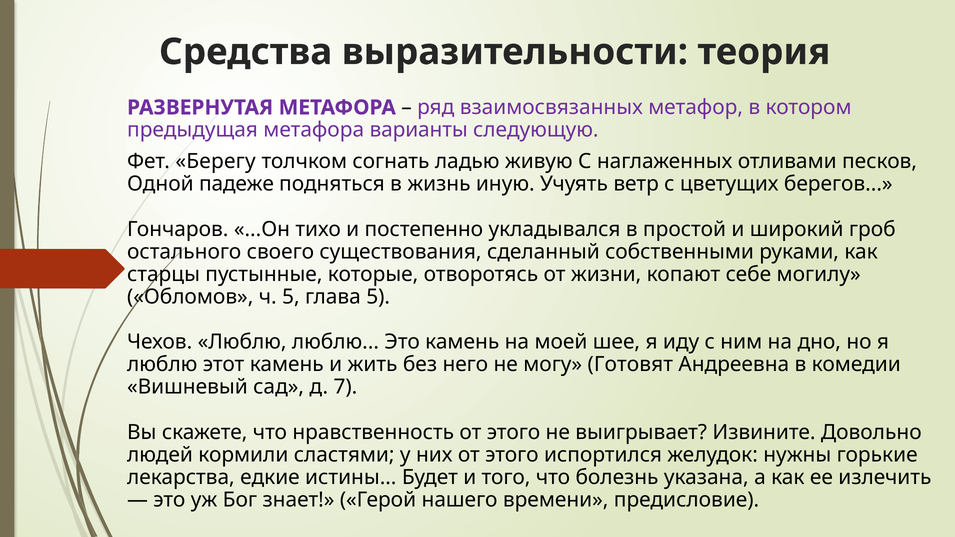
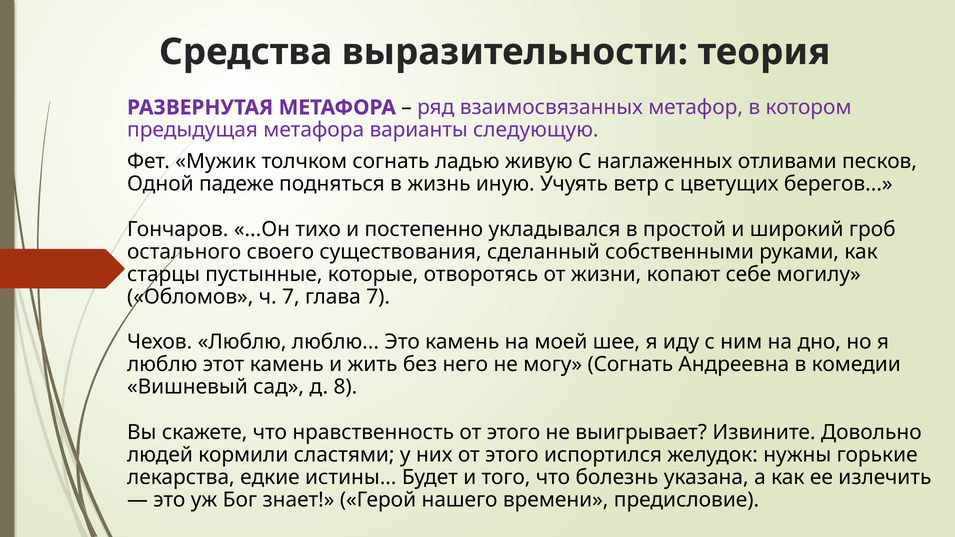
Берегу: Берегу -> Мужик (216, 162)
ч 5: 5 -> 7 (291, 297)
глава 5: 5 -> 7 (378, 297)
могу Готовят: Готовят -> Согнать (630, 365)
7: 7 -> 8 (345, 387)
